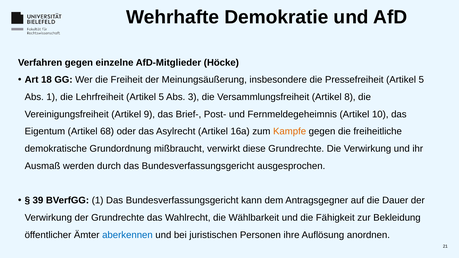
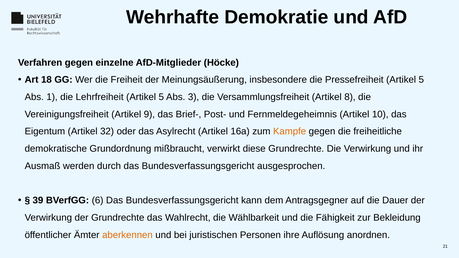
68: 68 -> 32 (107, 132)
BVerfGG 1: 1 -> 6 (98, 201)
aberkennen colour: blue -> orange (127, 235)
